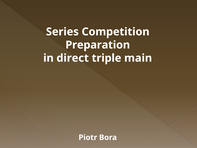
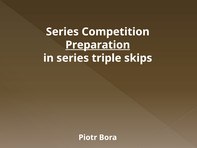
Preparation underline: none -> present (98, 45)
in direct: direct -> series (73, 58)
main: main -> skips (138, 58)
